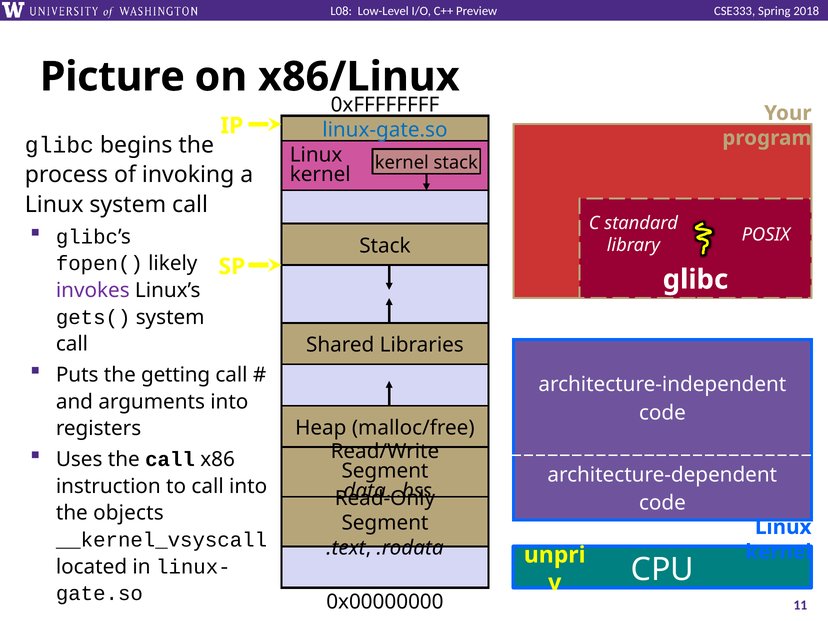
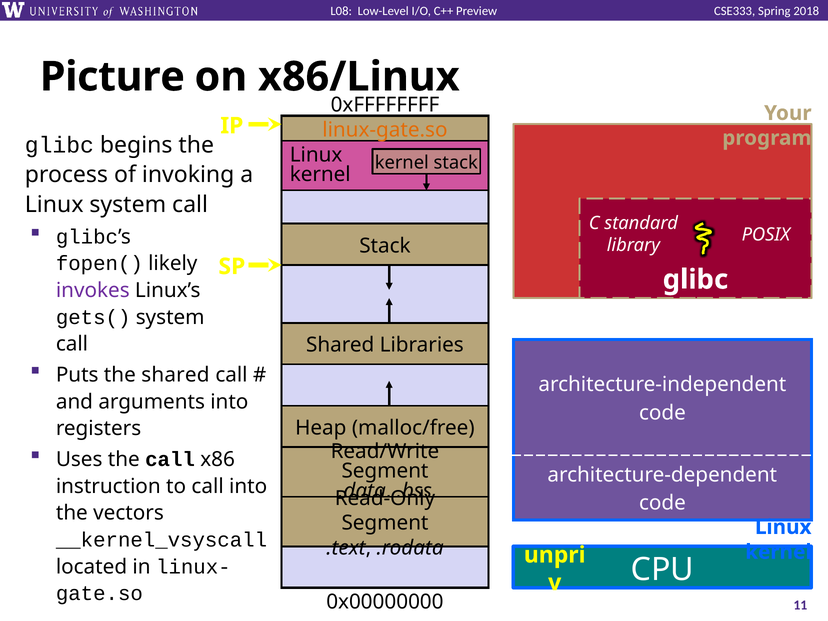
linux-gate.so colour: blue -> orange (385, 130)
the getting: getting -> shared (175, 375)
objects: objects -> vectors (129, 513)
